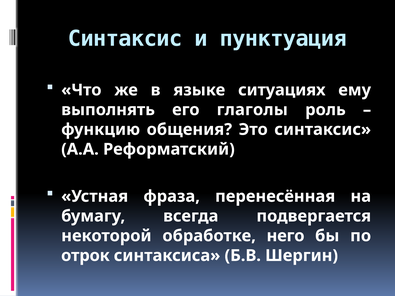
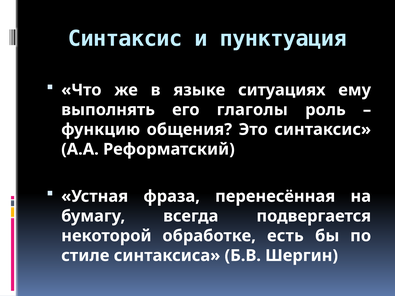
него: него -> есть (285, 236)
отрок: отрок -> стиле (85, 256)
